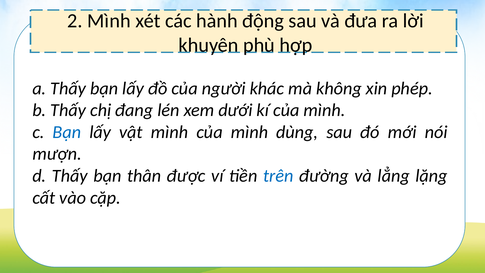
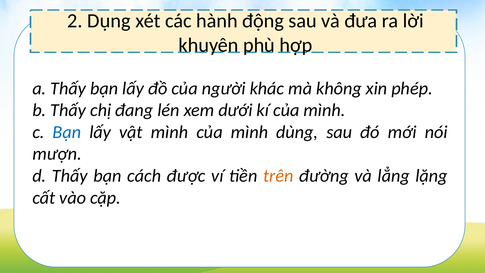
2 Mình: Mình -> Dụng (109, 21)
thân: thân -> cách (144, 176)
trên colour: blue -> orange (278, 176)
